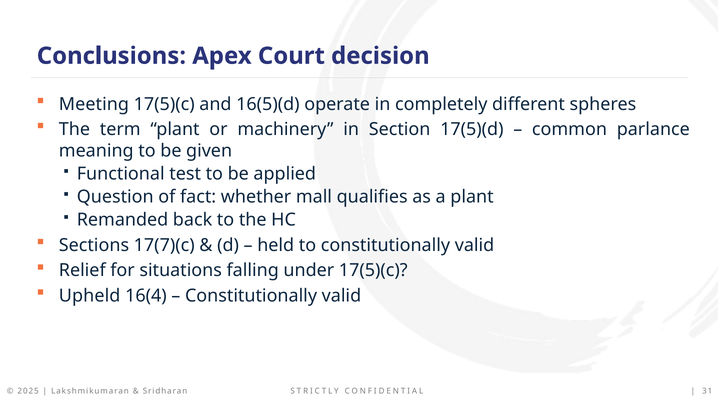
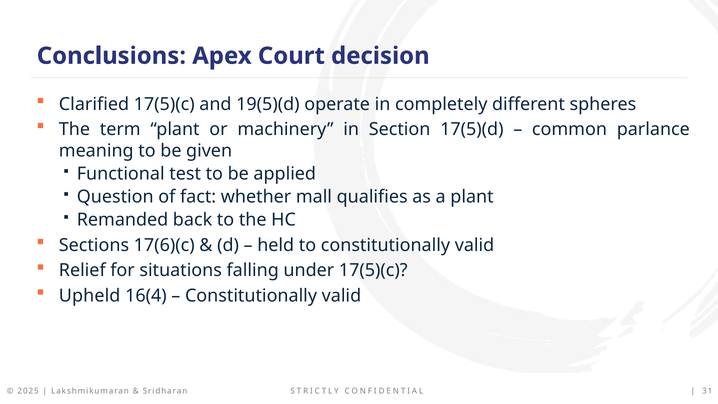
Meeting: Meeting -> Clarified (94, 104)
16(5)(d: 16(5)(d -> 19(5)(d (268, 104)
17(7)(c: 17(7)(c -> 17(6)(c (164, 245)
